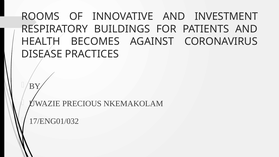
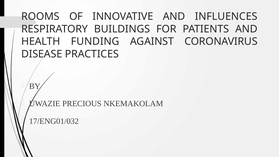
INVESTMENT: INVESTMENT -> INFLUENCES (226, 16)
BECOMES: BECOMES -> FUNDING (95, 42)
